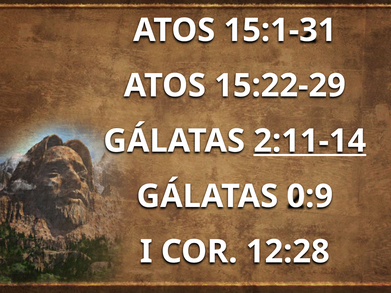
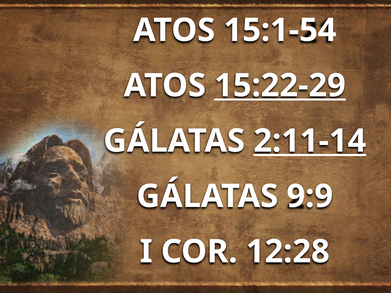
15:1-31: 15:1-31 -> 15:1-54 (280, 30)
15:22-29 underline: none -> present (280, 86)
0:9: 0:9 -> 9:9 (310, 196)
